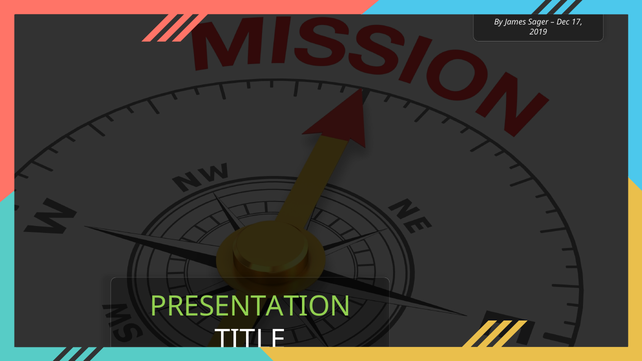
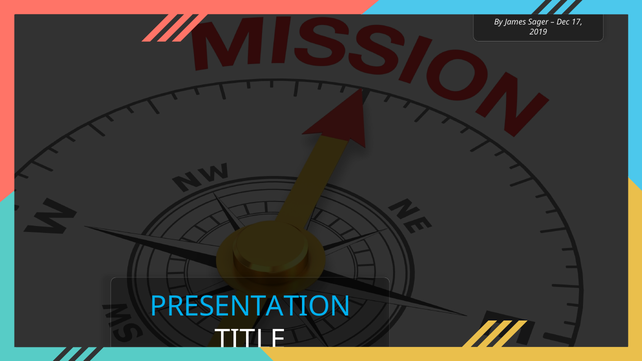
PRESENTATION colour: light green -> light blue (251, 306)
